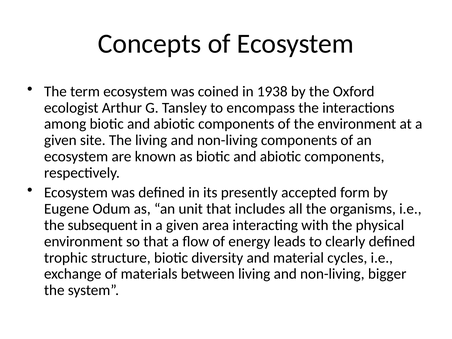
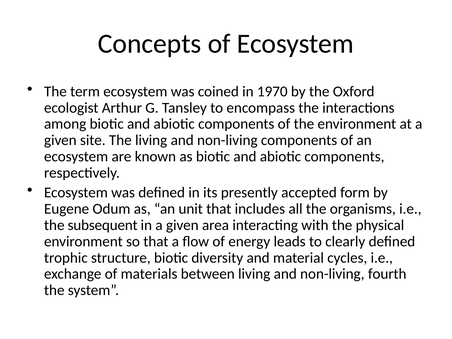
1938: 1938 -> 1970 (272, 91)
bigger: bigger -> fourth (387, 274)
